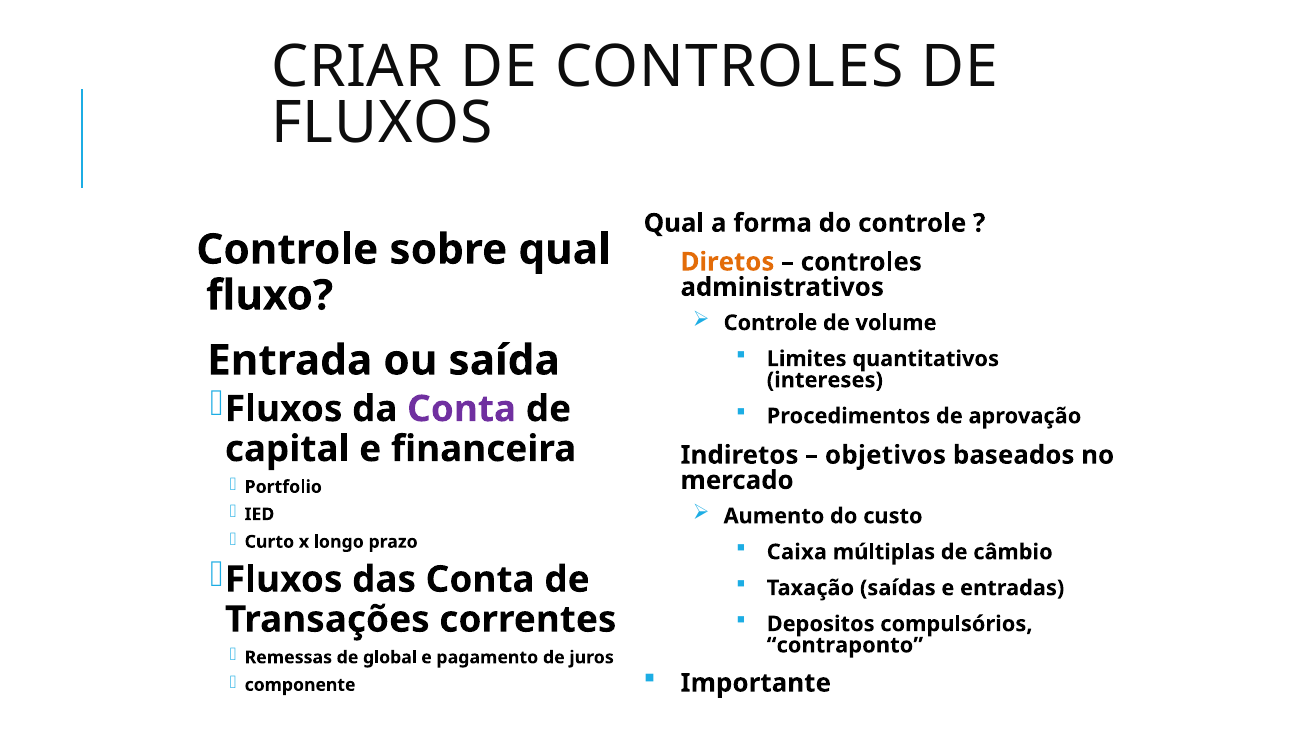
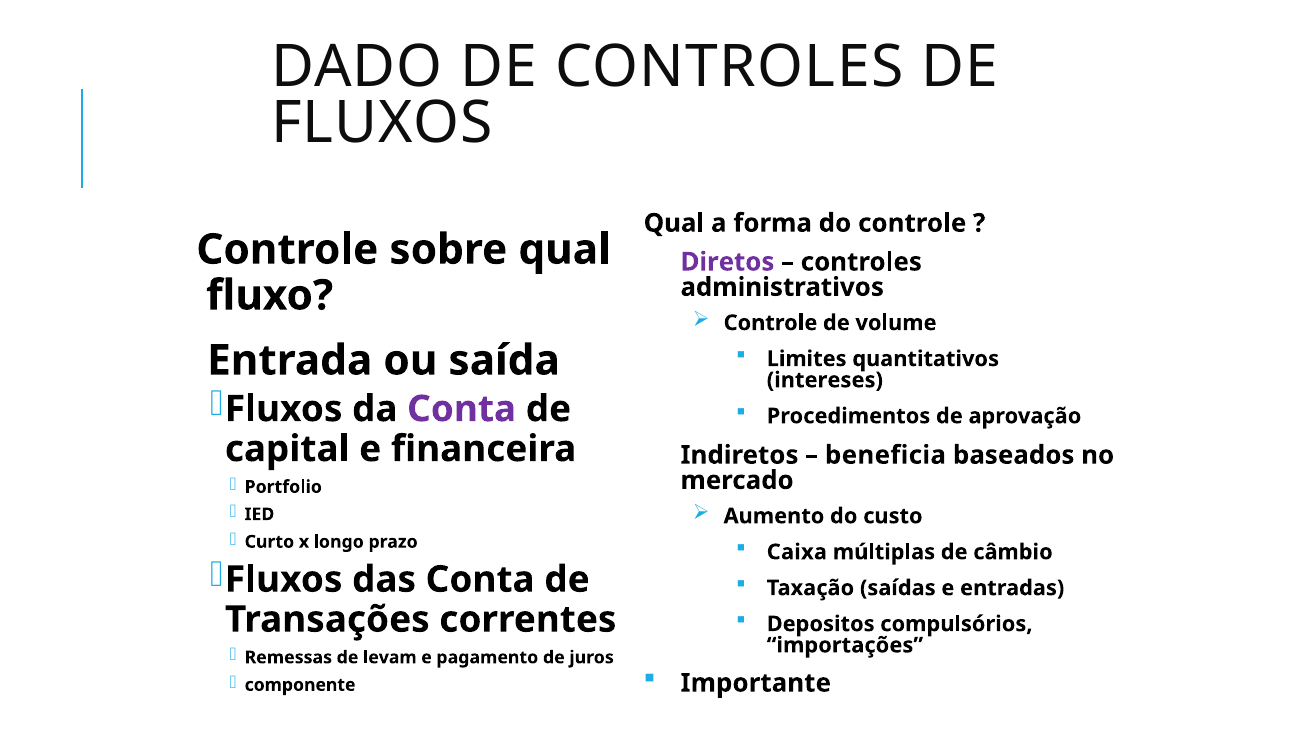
CRIAR: CRIAR -> DADO (357, 67)
Diretos colour: orange -> purple (727, 262)
objetivos: objetivos -> beneficia (885, 455)
contraponto: contraponto -> importações (845, 645)
global: global -> levam (390, 658)
